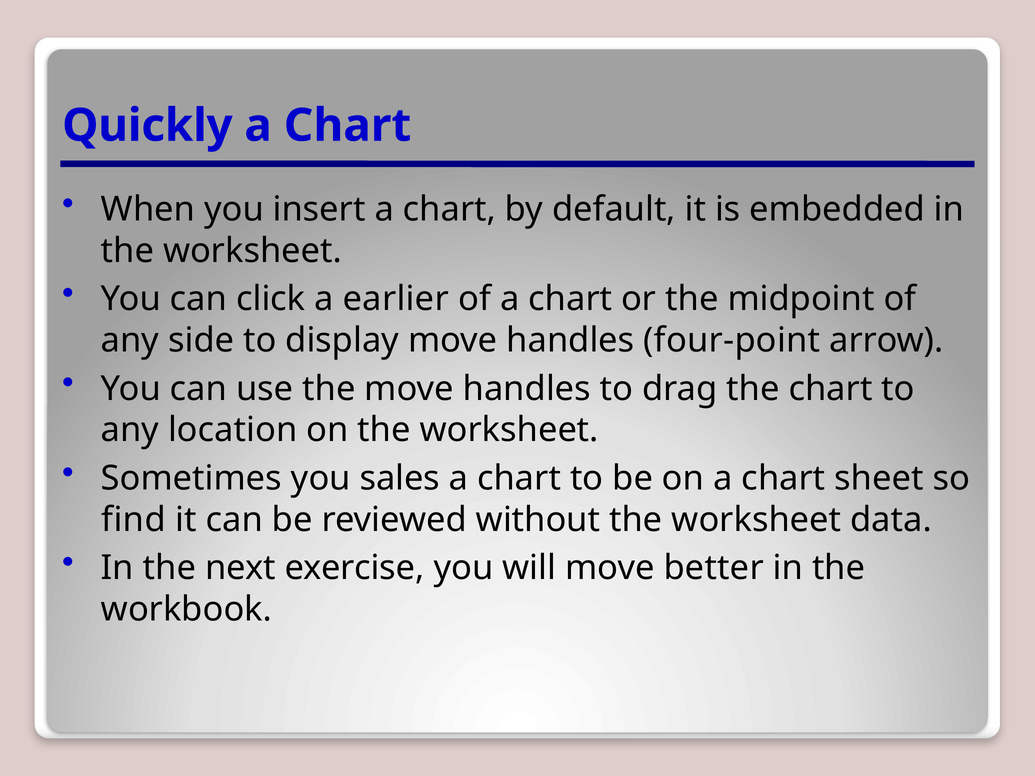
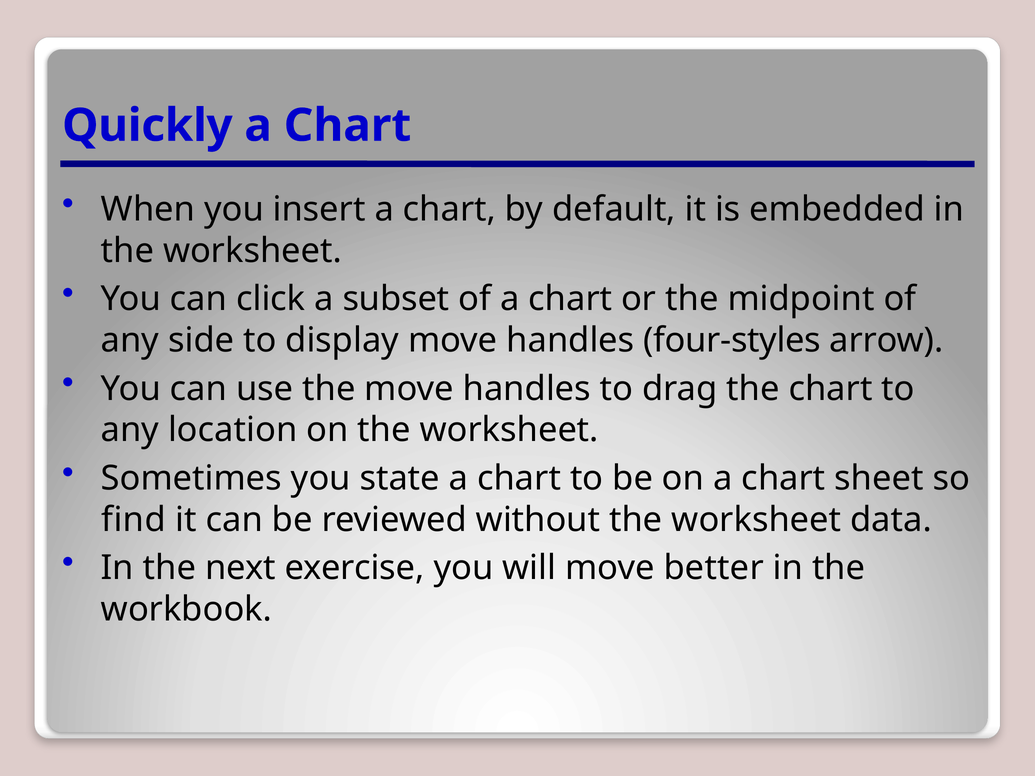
earlier: earlier -> subset (396, 299)
four-point: four-point -> four-styles (732, 341)
sales: sales -> state (400, 478)
